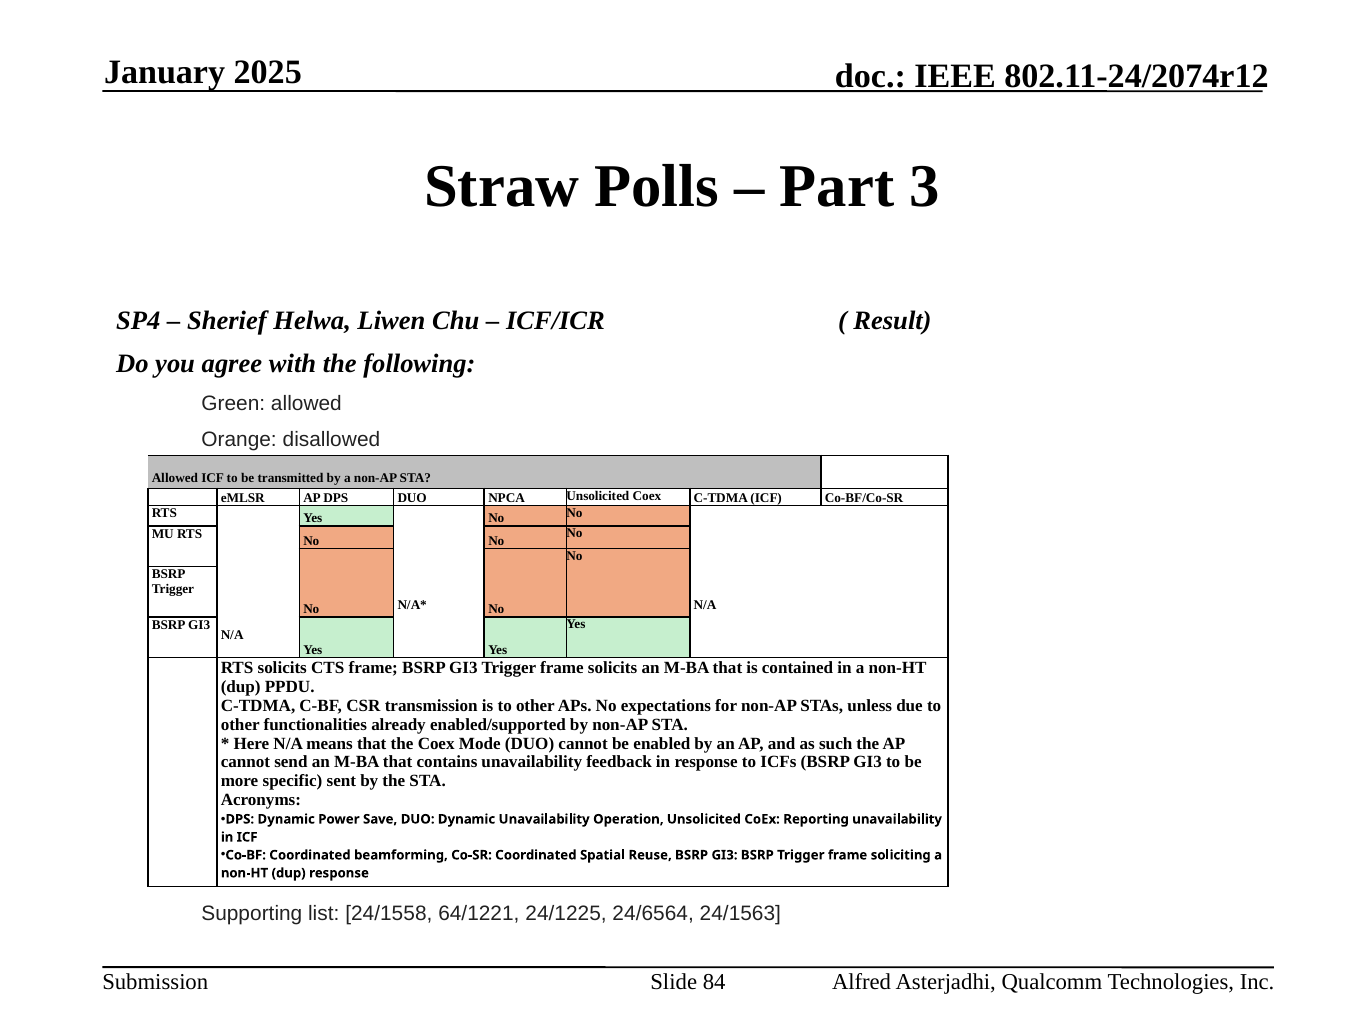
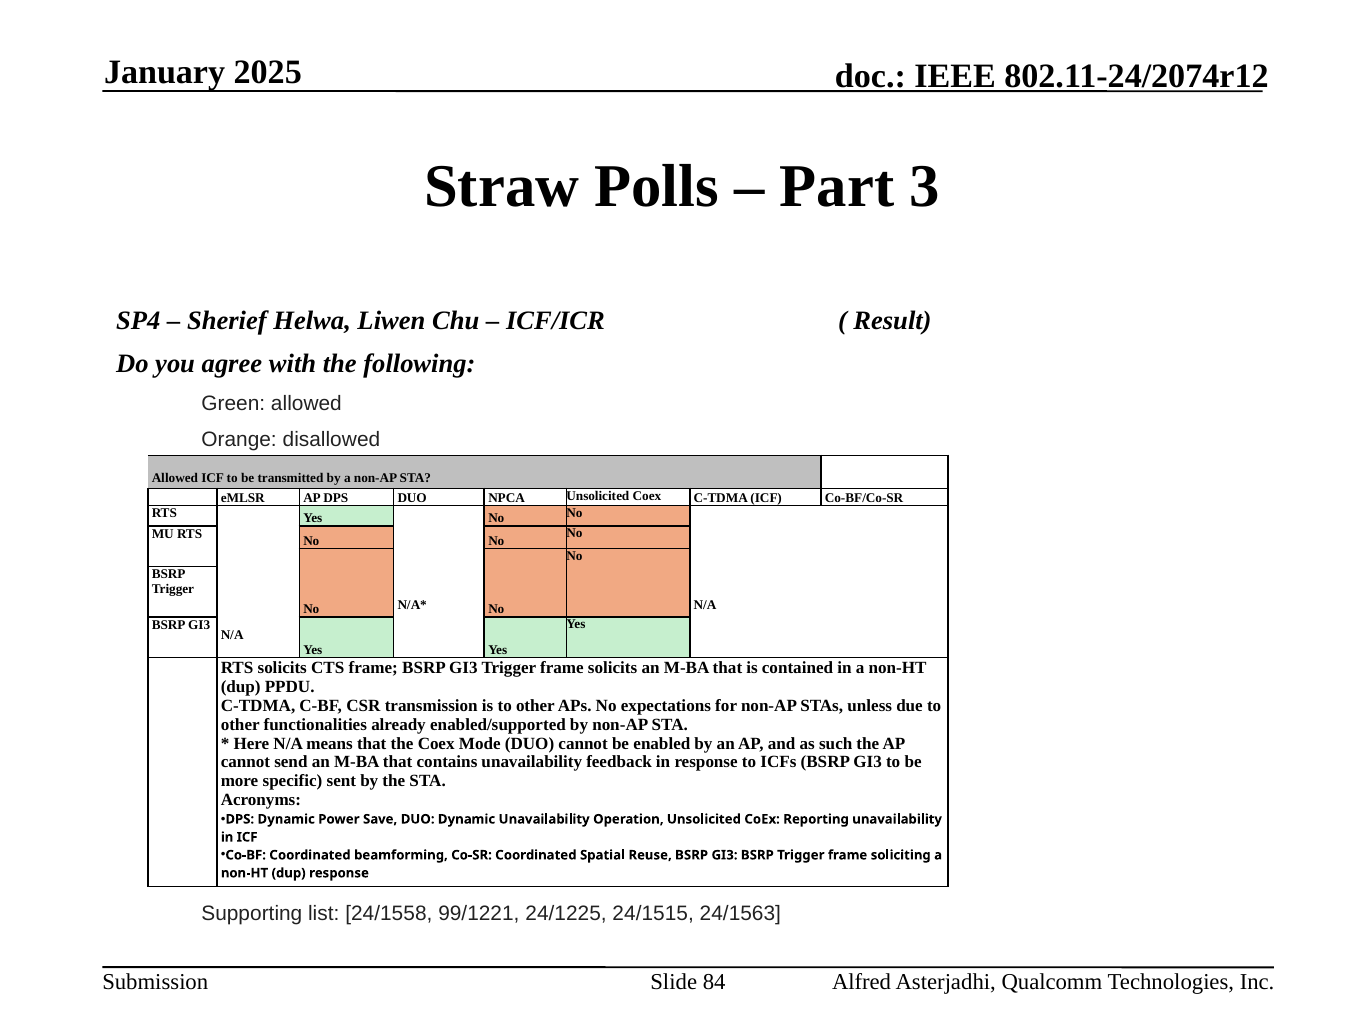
64/1221: 64/1221 -> 99/1221 (479, 913)
24/6564: 24/6564 -> 24/1515 (653, 913)
